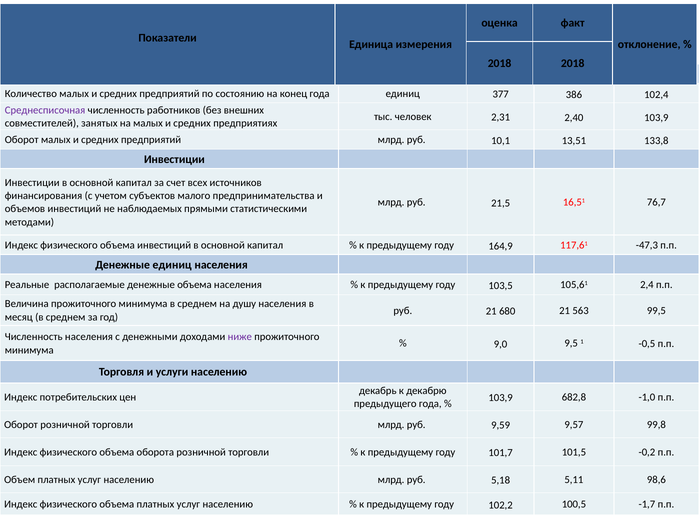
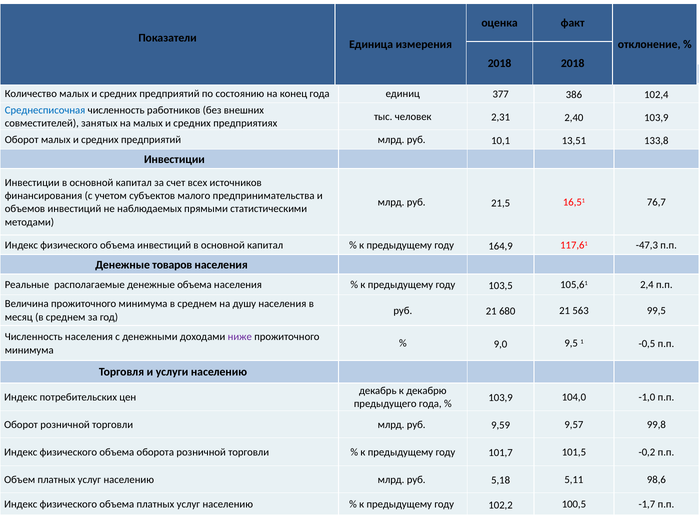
Среднесписочная colour: purple -> blue (45, 110)
Денежные единиц: единиц -> товаров (172, 265)
682,8: 682,8 -> 104,0 (574, 397)
